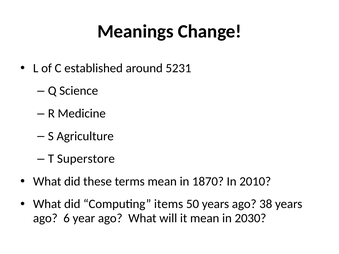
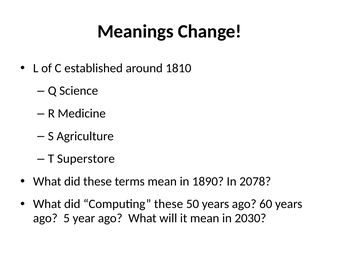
5231: 5231 -> 1810 (178, 68)
1870: 1870 -> 1890 (208, 182)
2010: 2010 -> 2078 (255, 182)
Computing items: items -> these (169, 204)
38: 38 -> 60 (266, 204)
6: 6 -> 5 (67, 218)
